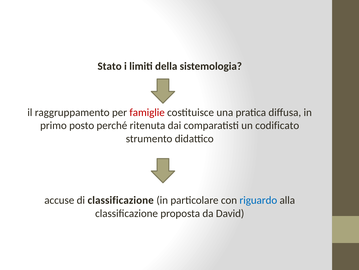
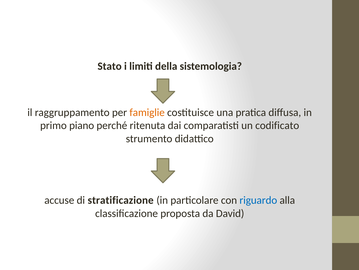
famiglie colour: red -> orange (147, 112)
posto: posto -> piano (82, 125)
di classificazione: classificazione -> stratificazione (121, 200)
